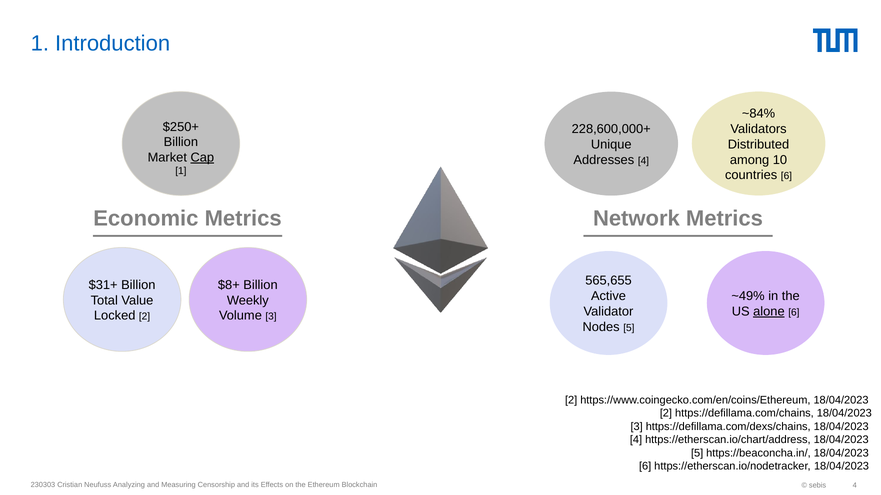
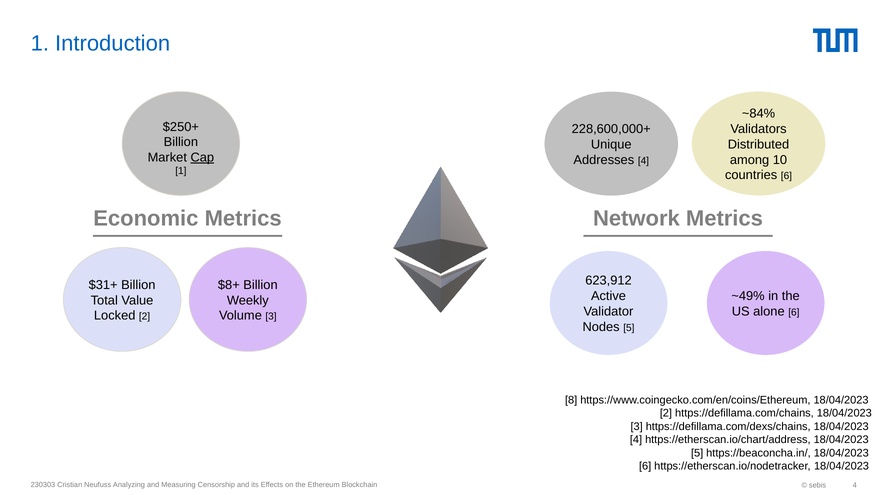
565,655: 565,655 -> 623,912 (609, 281)
alone underline: present -> none (769, 312)
2: 2 -> 8 (571, 401)
